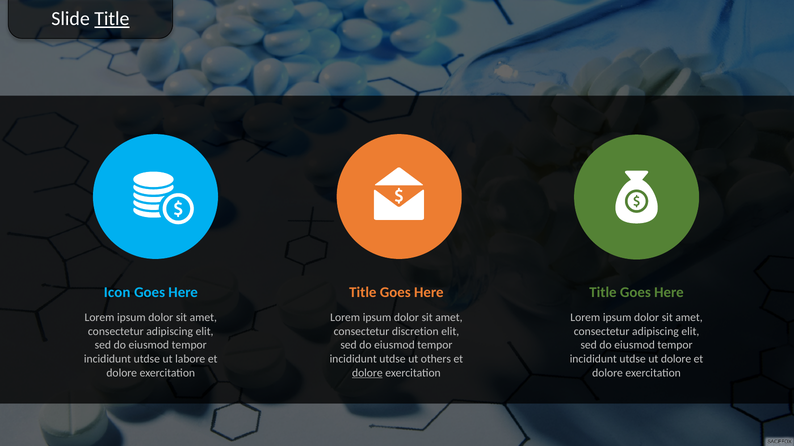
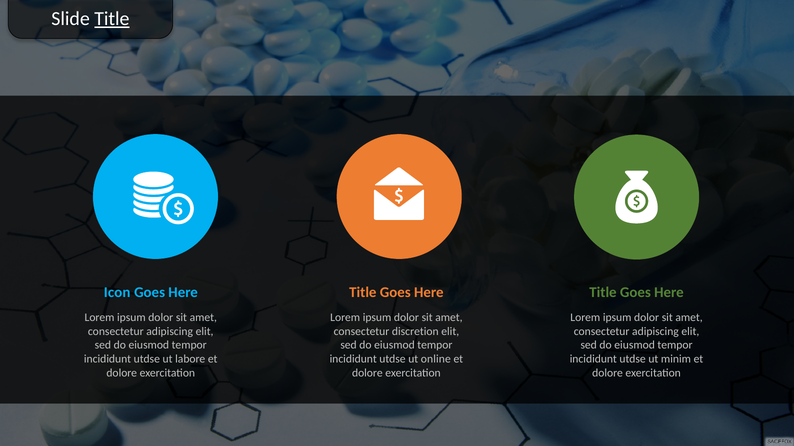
others: others -> online (436, 359)
ut dolore: dolore -> minim (676, 359)
dolore underline: present -> none (367, 373)
